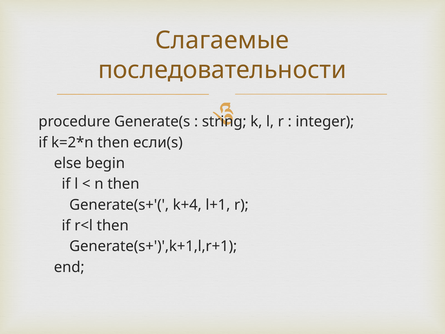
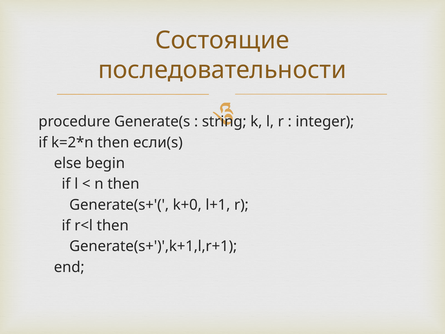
Слагаемые: Слагаемые -> Состоящие (222, 40)
k+4: k+4 -> k+0 (187, 205)
